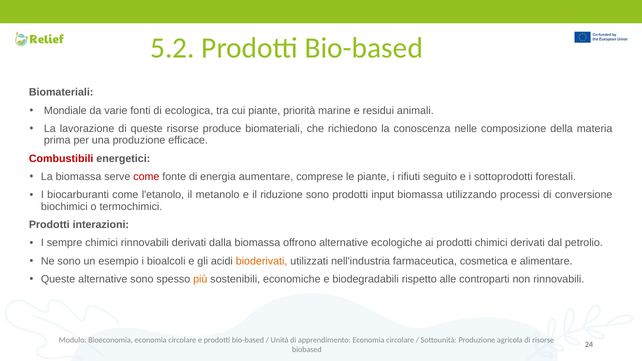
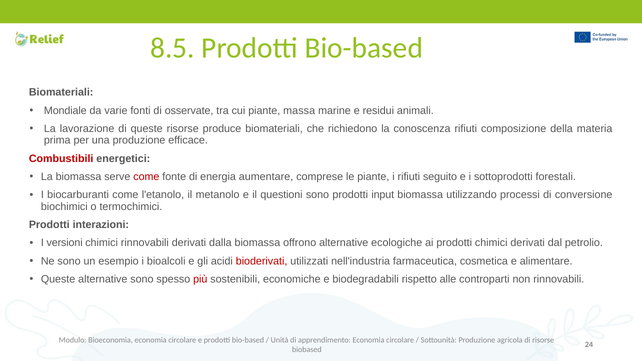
5.2: 5.2 -> 8.5 (172, 48)
ecologica: ecologica -> osservate (189, 111)
priorità: priorità -> massa (299, 111)
conoscenza nelle: nelle -> rifiuti (466, 129)
riduzione: riduzione -> questioni (282, 195)
sempre: sempre -> versioni (65, 243)
bioderivati colour: orange -> red (262, 261)
più colour: orange -> red (200, 280)
